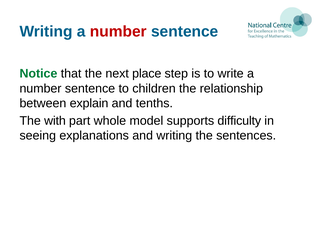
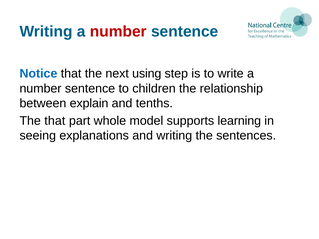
Notice colour: green -> blue (38, 74)
place: place -> using (147, 74)
The with: with -> that (55, 121)
difficulty: difficulty -> learning (239, 121)
